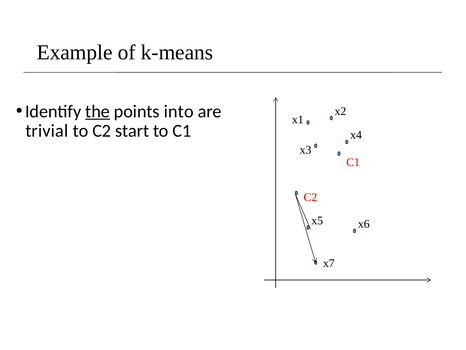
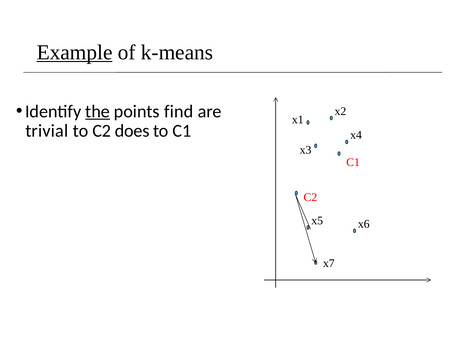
Example underline: none -> present (75, 52)
into: into -> find (179, 111)
start: start -> does (132, 131)
